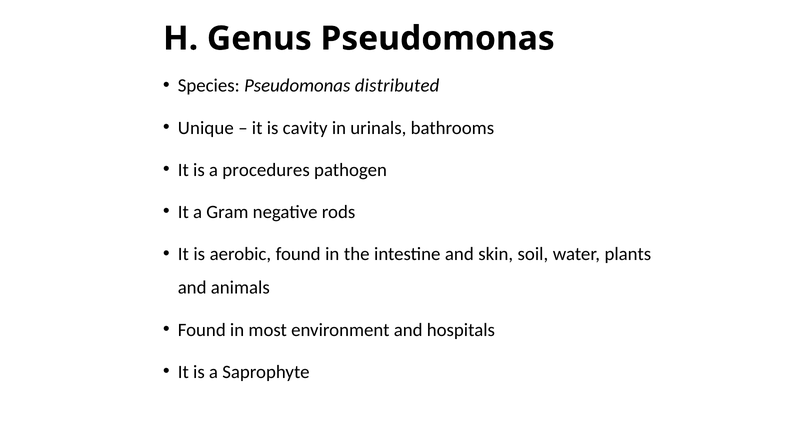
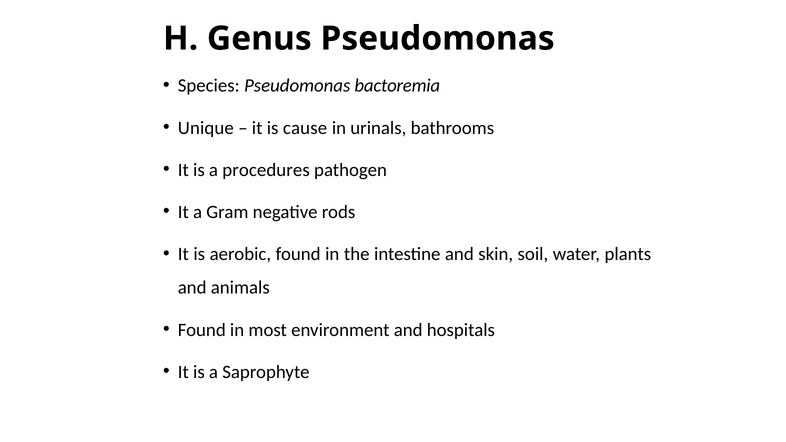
distributed: distributed -> bactoremia (397, 86)
cavity: cavity -> cause (305, 128)
